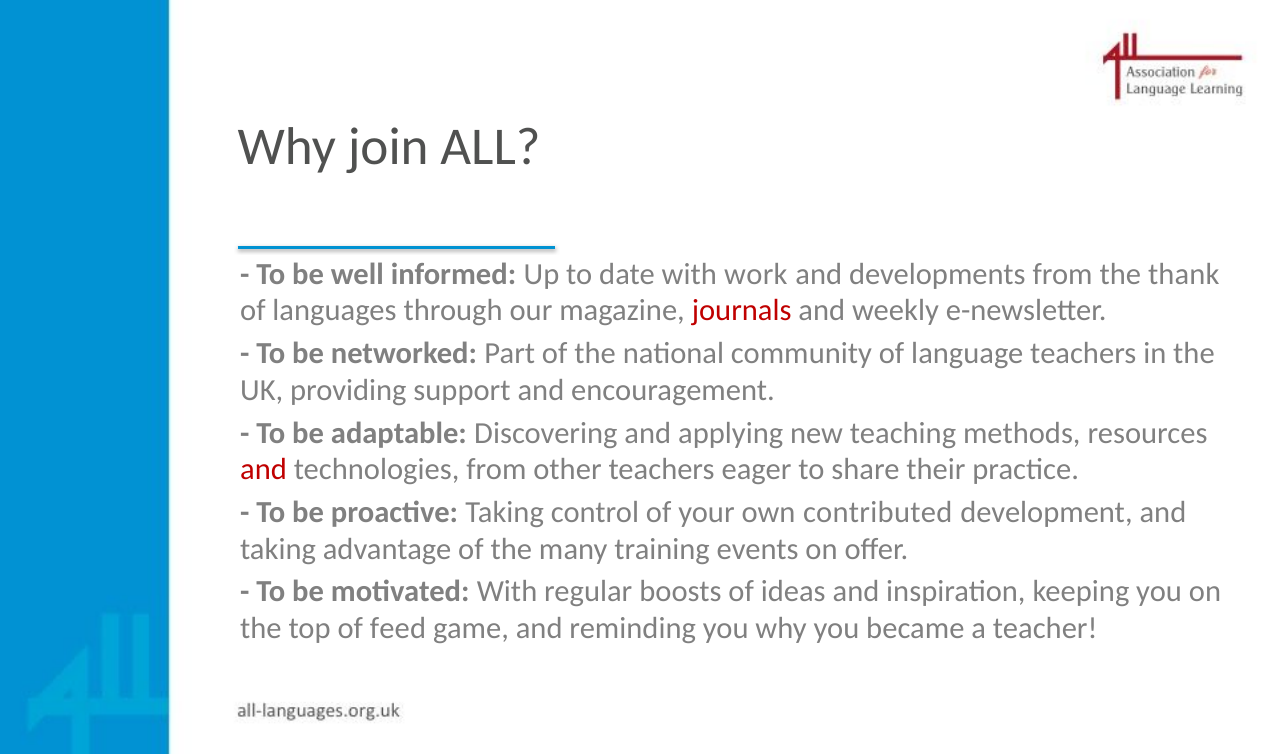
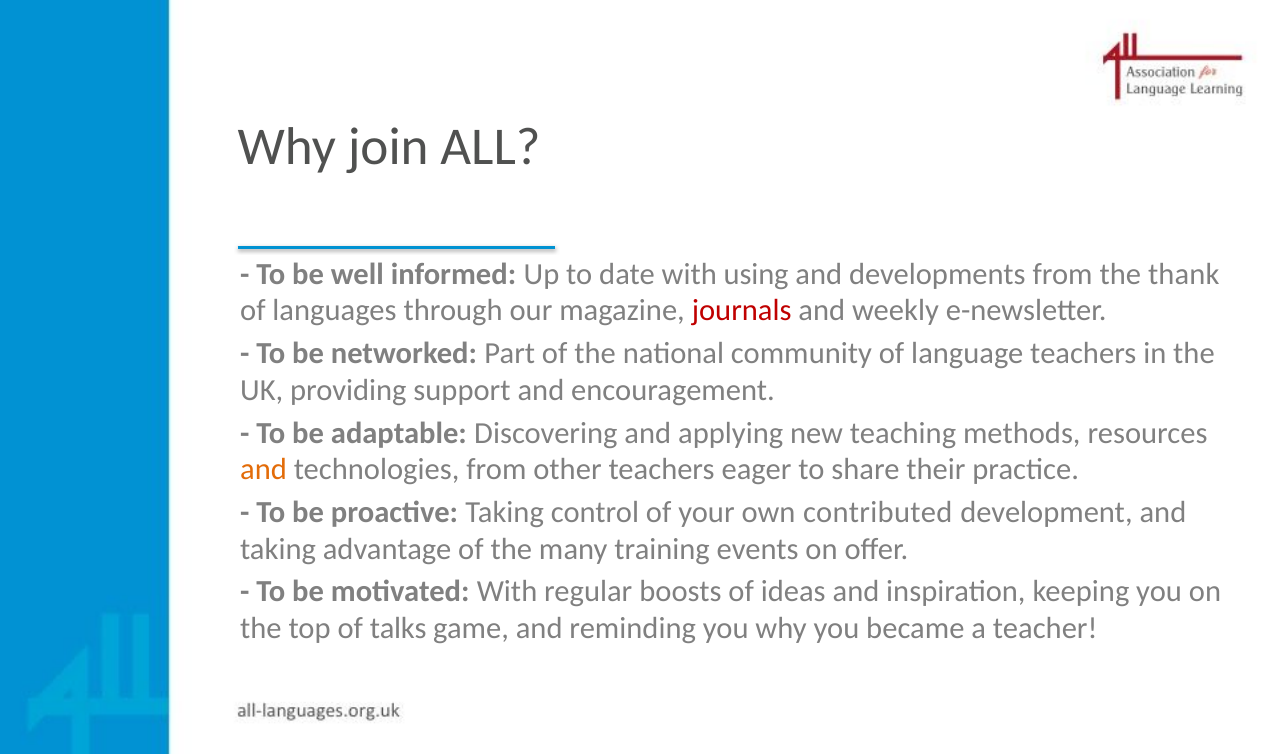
work: work -> using (756, 274)
and colour: red -> orange (264, 470)
feed: feed -> talks (398, 629)
